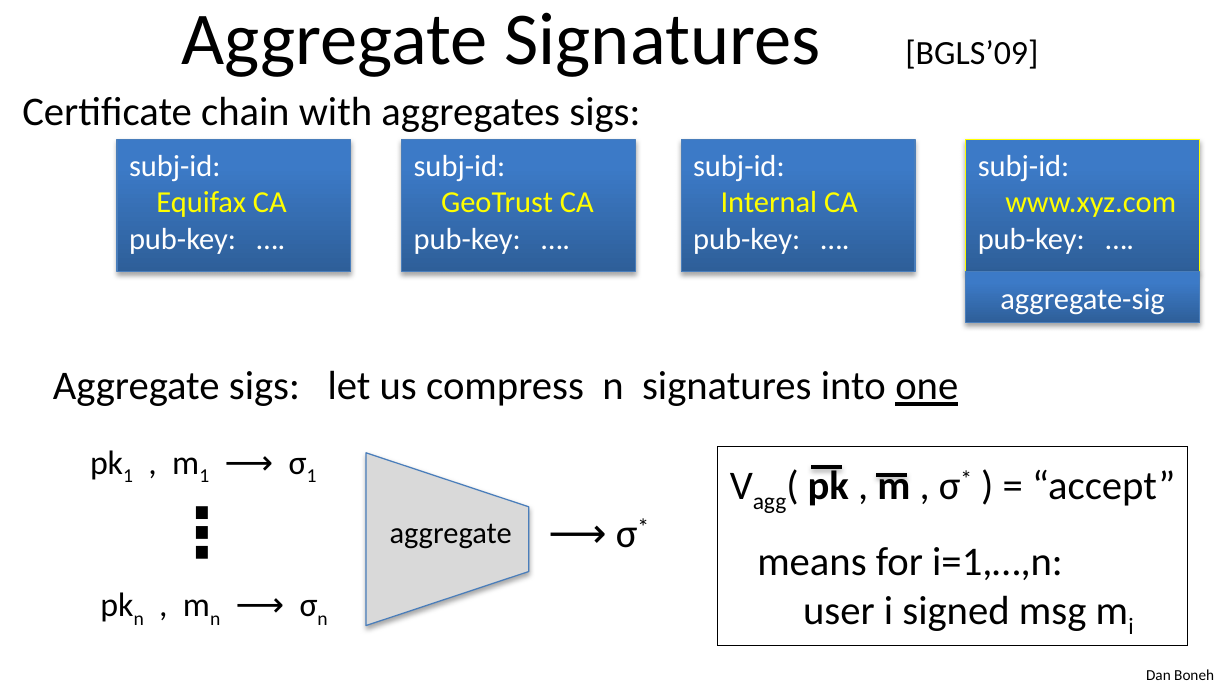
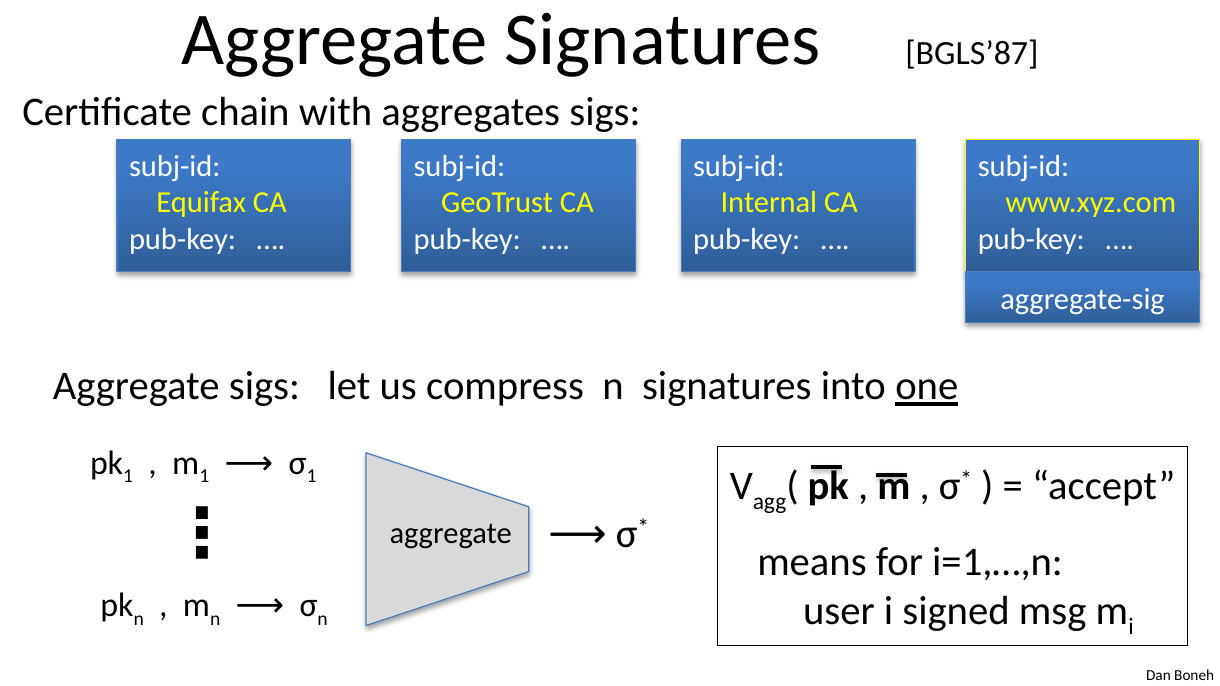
BGLS’09: BGLS’09 -> BGLS’87 (972, 53)
